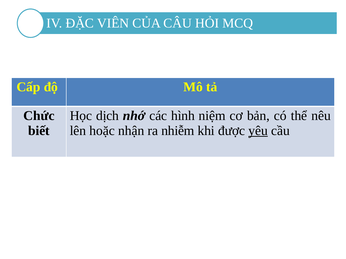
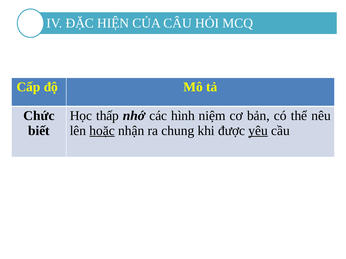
VIÊN: VIÊN -> HIỆN (113, 23)
dịch: dịch -> thấp (108, 116)
hoặc underline: none -> present (102, 131)
nhiễm: nhiễm -> chung (178, 131)
